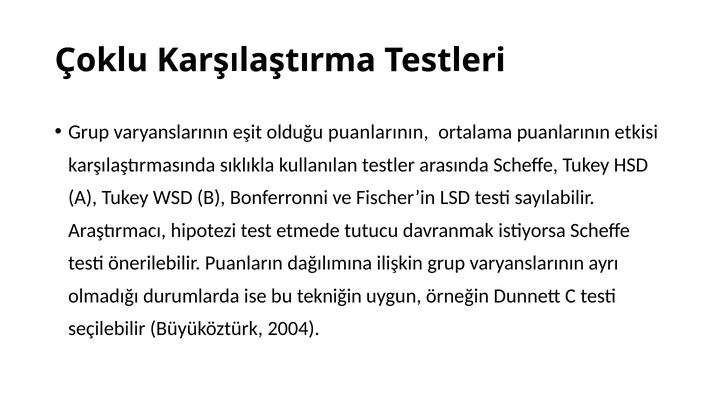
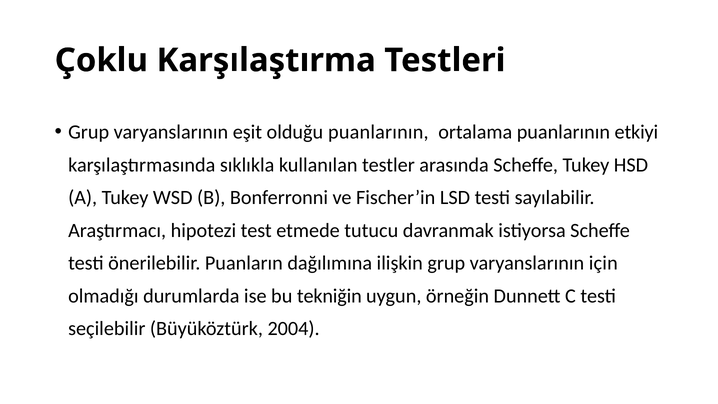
etkisi: etkisi -> etkiyi (636, 132)
ayrı: ayrı -> için (603, 263)
